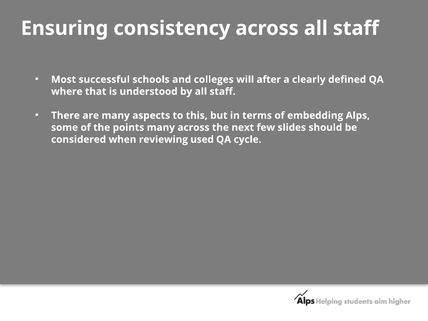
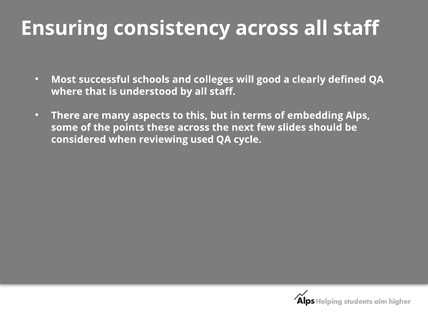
after: after -> good (269, 80)
points many: many -> these (161, 127)
